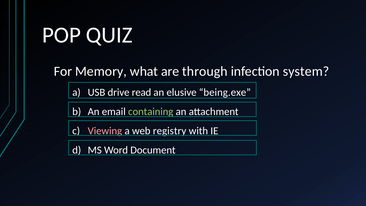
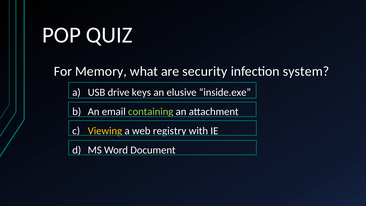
through: through -> security (205, 71)
read: read -> keys (141, 92)
being.exe: being.exe -> inside.exe (225, 92)
Viewing colour: pink -> yellow (105, 131)
